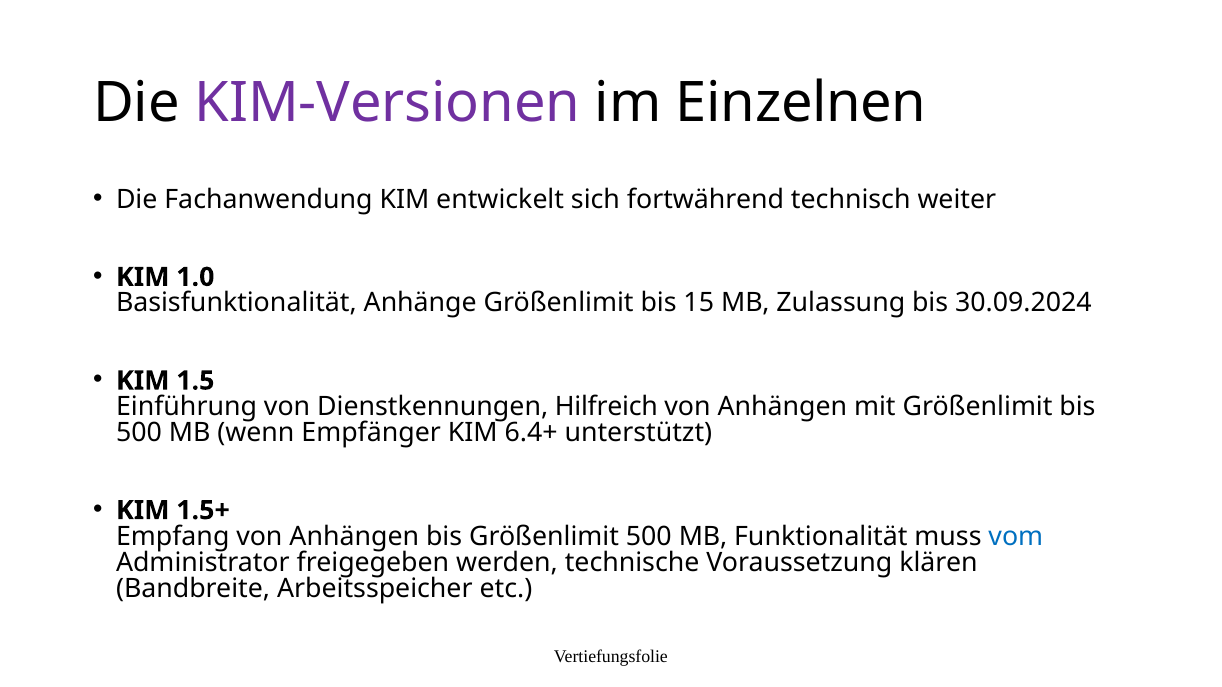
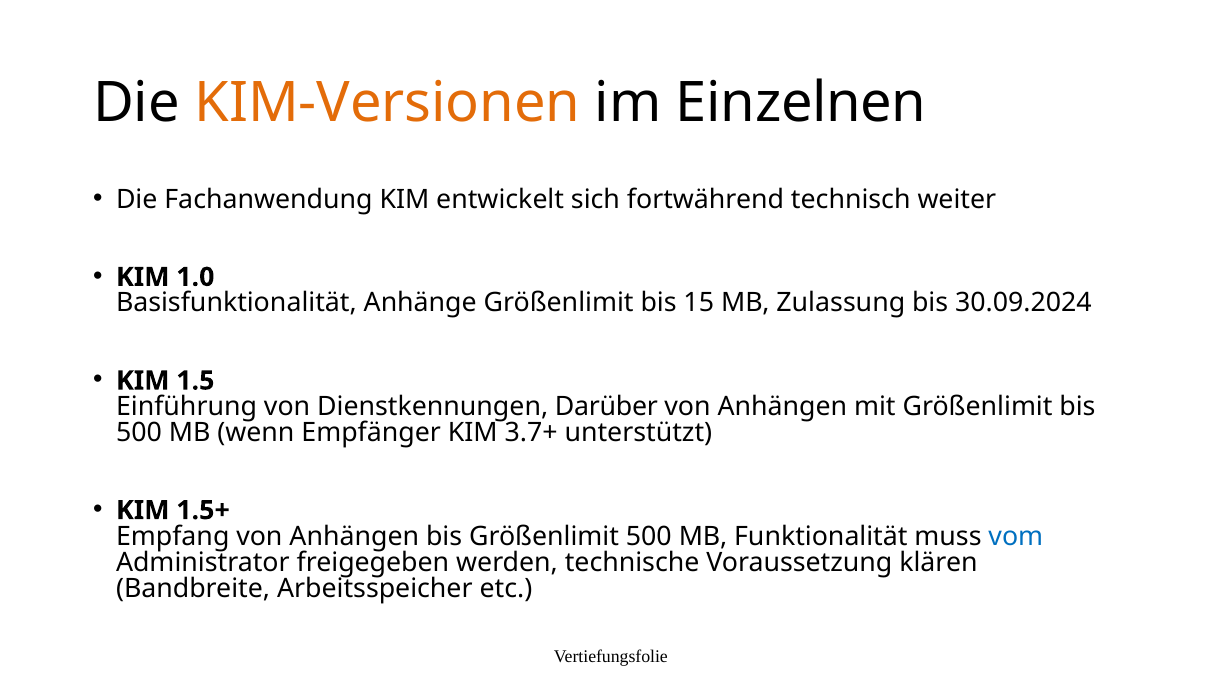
KIM-Versionen colour: purple -> orange (387, 103)
Hilfreich: Hilfreich -> Darüber (606, 407)
6.4+: 6.4+ -> 3.7+ (531, 433)
